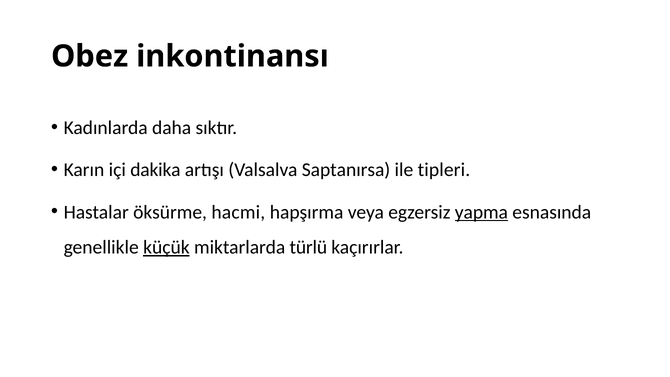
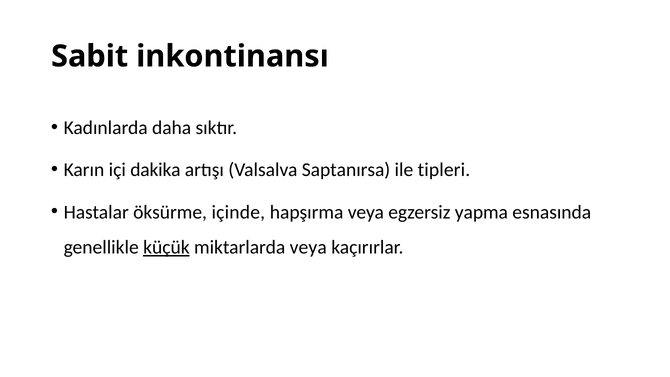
Obez: Obez -> Sabit (90, 56)
hacmi: hacmi -> içinde (238, 212)
yapma underline: present -> none (481, 212)
miktarlarda türlü: türlü -> veya (308, 247)
